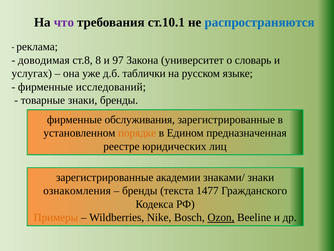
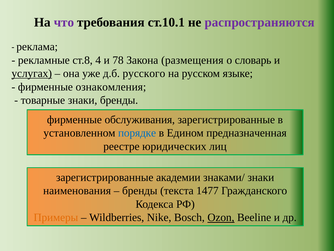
распространяются colour: blue -> purple (260, 22)
доводимая: доводимая -> рекламные (44, 60)
8: 8 -> 4 (98, 60)
97: 97 -> 78 (118, 60)
университет: университет -> размещения (192, 60)
услугах underline: none -> present (32, 73)
таблички: таблички -> русского (144, 73)
исследований: исследований -> ознакомления (111, 87)
порядке colour: orange -> blue (137, 133)
ознакомления: ознакомления -> наименования (77, 190)
